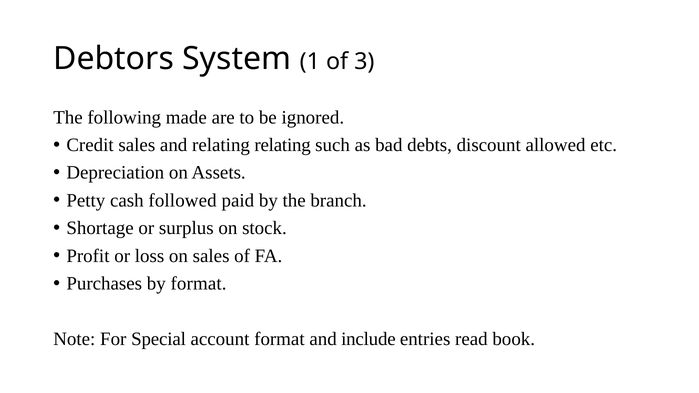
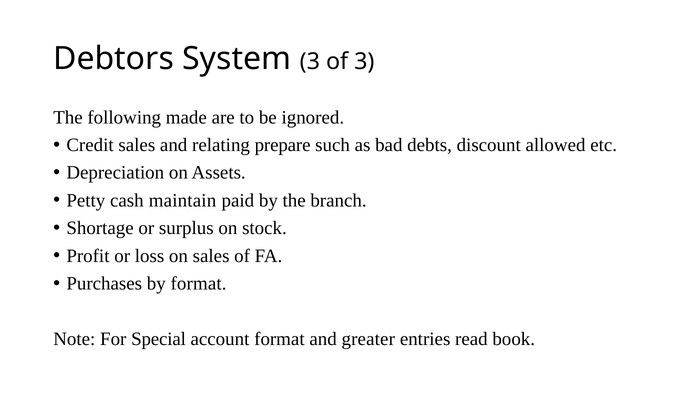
System 1: 1 -> 3 (310, 62)
relating relating: relating -> prepare (283, 145)
followed: followed -> maintain (183, 201)
include: include -> greater (368, 339)
